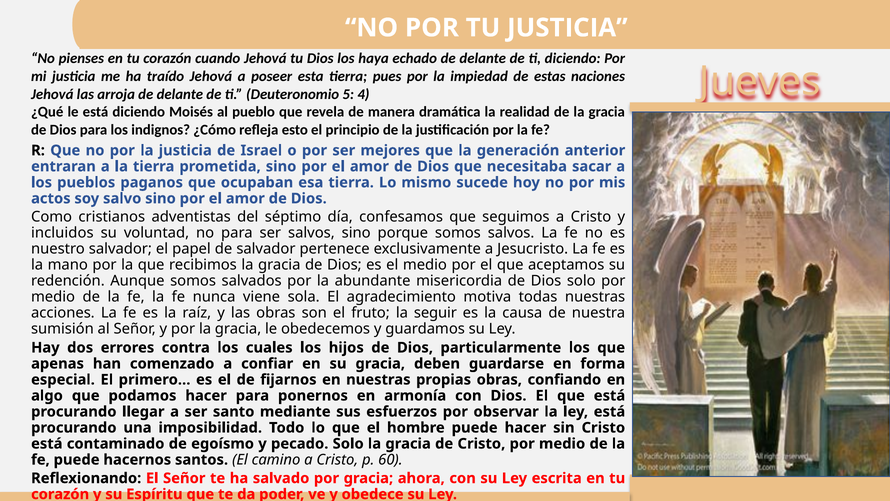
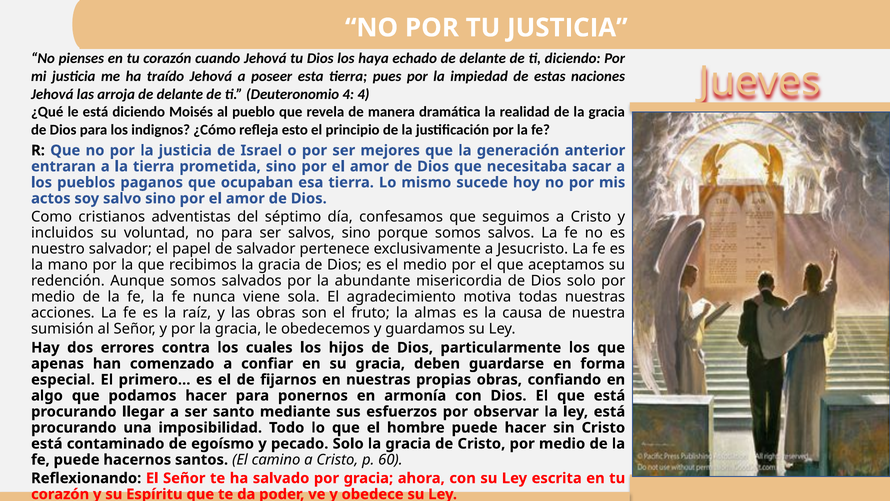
Deuteronomio 5: 5 -> 4 (348, 94)
seguir: seguir -> almas (435, 313)
